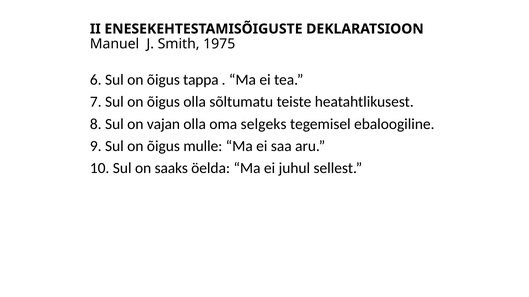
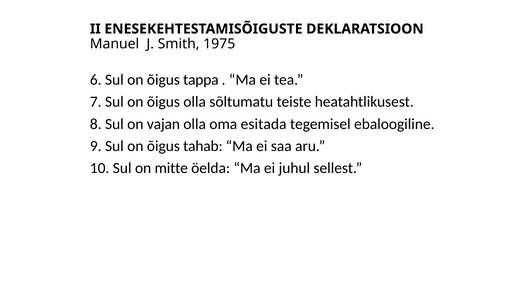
selgeks: selgeks -> esitada (264, 124)
mulle: mulle -> tahab (203, 146)
saaks: saaks -> mitte (171, 169)
